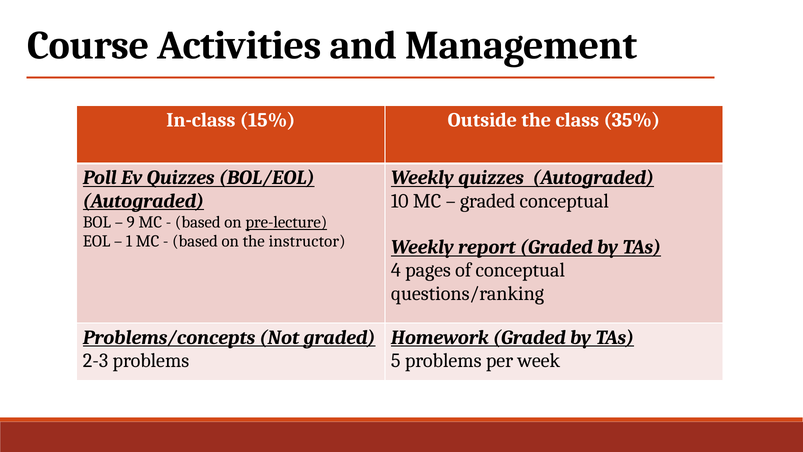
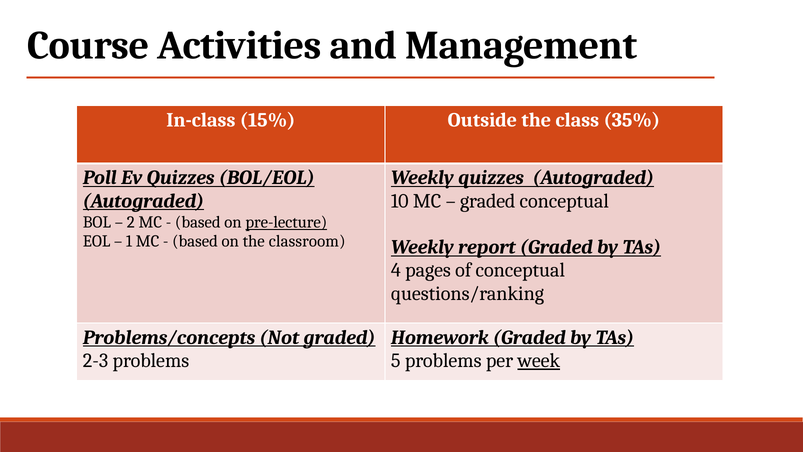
9: 9 -> 2 (131, 222)
instructor: instructor -> classroom (307, 241)
week underline: none -> present (539, 360)
